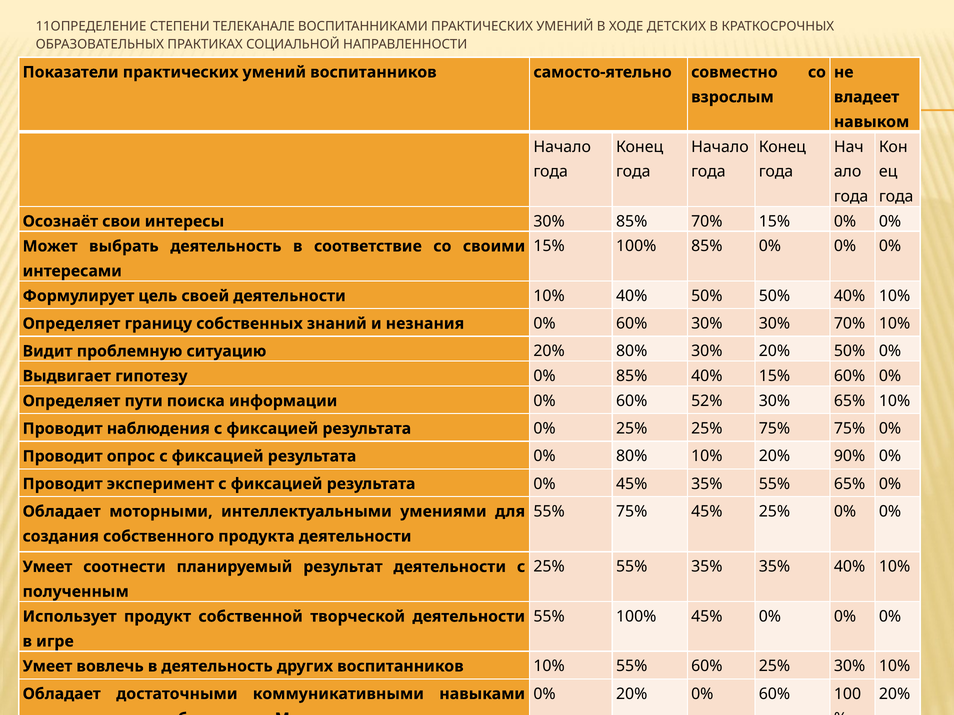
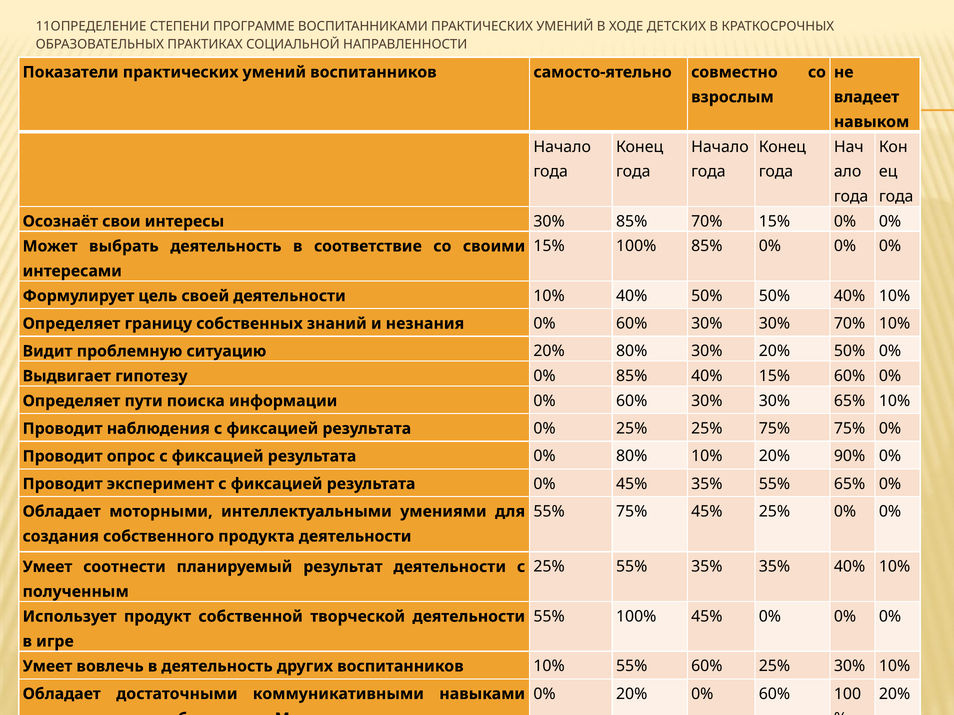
ТЕЛЕКАНАЛЕ: ТЕЛЕКАНАЛЕ -> ПРОГРАММЕ (254, 27)
информации 0% 60% 52%: 52% -> 30% (707, 401)
